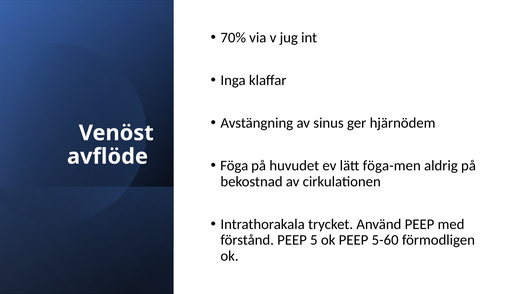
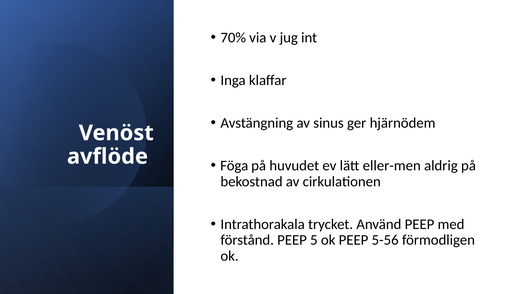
föga-men: föga-men -> eller-men (392, 166)
5-60: 5-60 -> 5-56 (385, 241)
